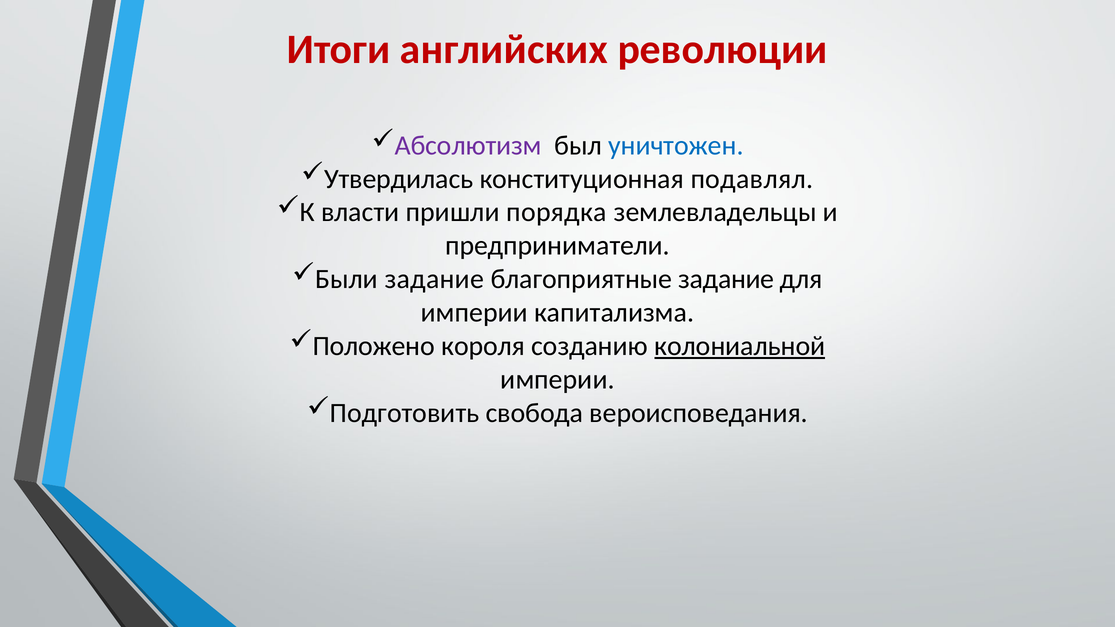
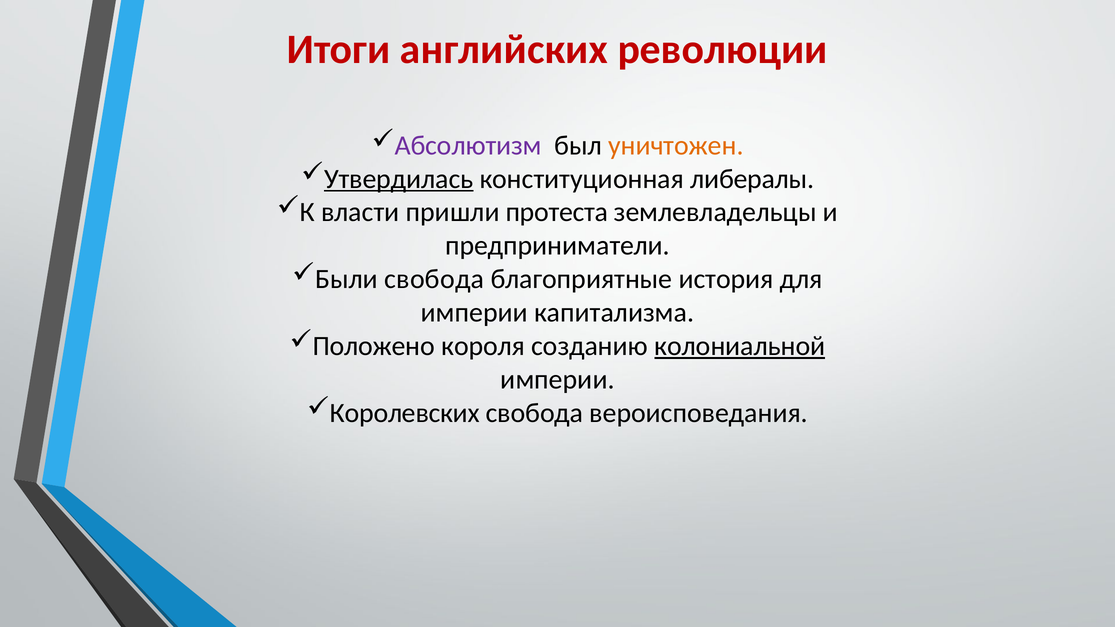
уничтожен colour: blue -> orange (676, 145)
Утвердилась underline: none -> present (399, 179)
подавлял: подавлял -> либералы (752, 179)
порядка: порядка -> протеста (557, 212)
Были задание: задание -> свобода (434, 279)
благоприятные задание: задание -> история (726, 279)
Подготовить: Подготовить -> Королевских (405, 413)
